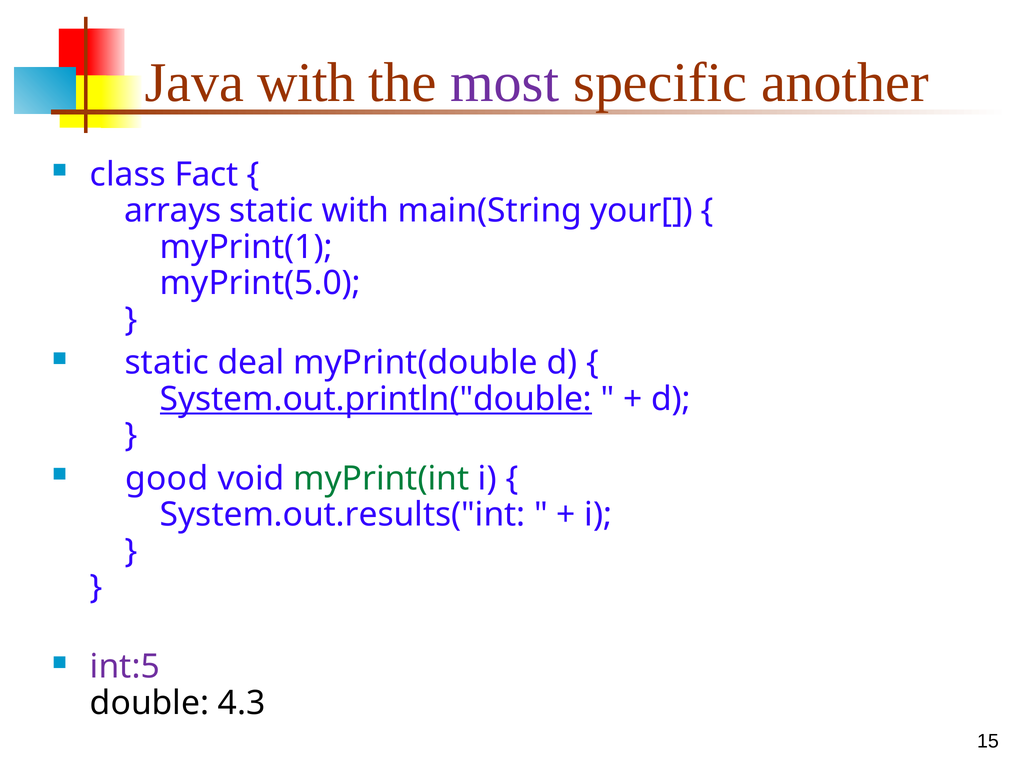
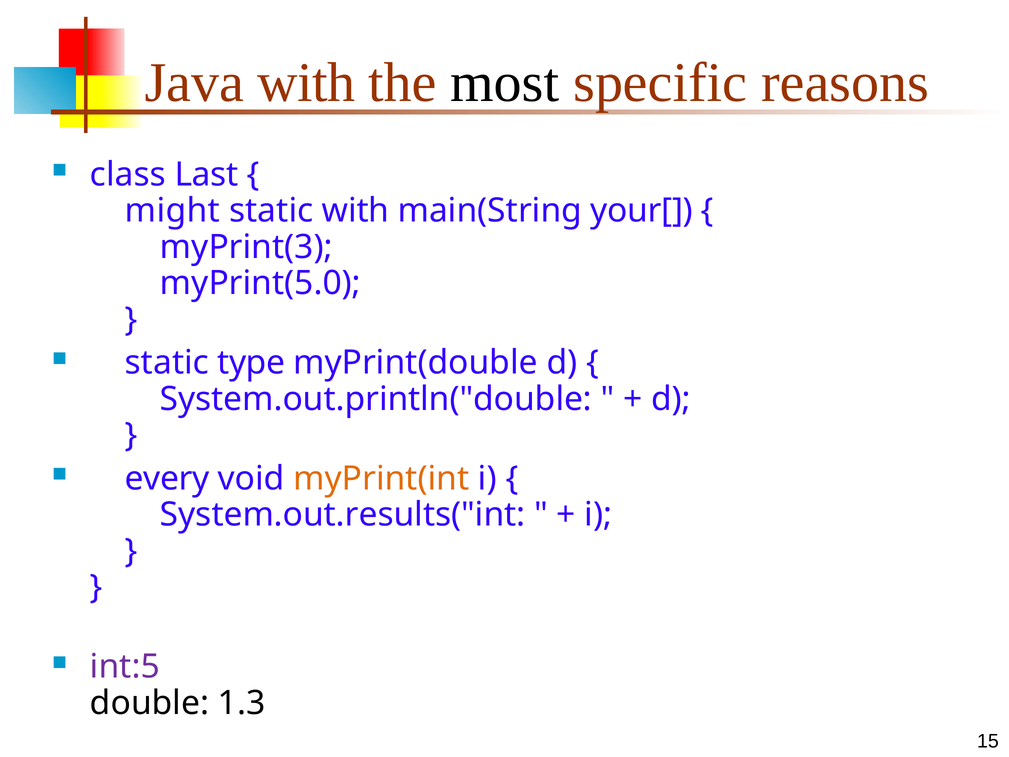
most colour: purple -> black (505, 83)
another: another -> reasons (845, 83)
Fact: Fact -> Last (207, 174)
arrays: arrays -> might (173, 211)
myPrint(1: myPrint(1 -> myPrint(3 (246, 247)
deal: deal -> type (251, 363)
System.out.println("double underline: present -> none (376, 399)
good: good -> every (167, 478)
myPrint(int colour: green -> orange (381, 478)
4.3: 4.3 -> 1.3 (242, 703)
